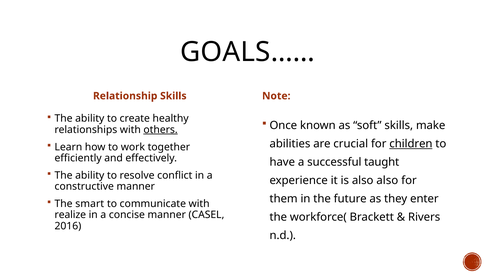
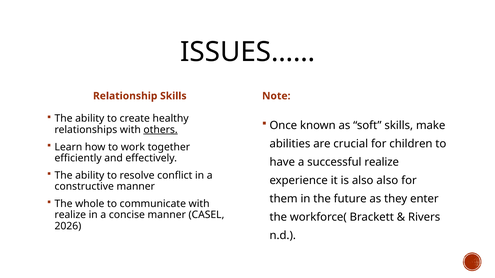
GOALS……: GOALS…… -> ISSUES…… (248, 52)
children underline: present -> none (411, 144)
successful taught: taught -> realize (382, 162)
smart: smart -> whole (90, 204)
2016: 2016 -> 2026 (68, 226)
